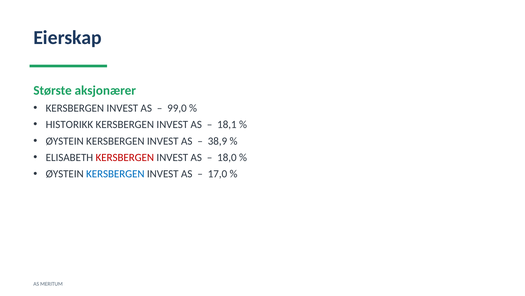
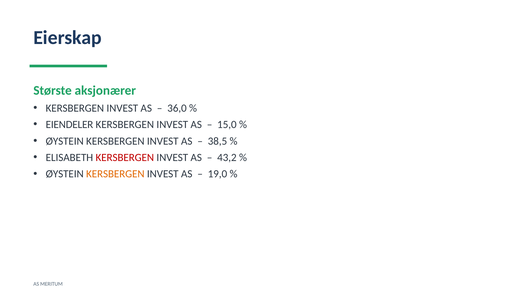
99,0: 99,0 -> 36,0 (177, 108)
HISTORIKK: HISTORIKK -> EIENDELER (69, 124)
18,1: 18,1 -> 15,0 (227, 124)
38,9: 38,9 -> 38,5 (217, 141)
18,0: 18,0 -> 43,2 (227, 157)
KERSBERGEN colour: blue -> orange (115, 174)
17,0: 17,0 -> 19,0 (217, 174)
